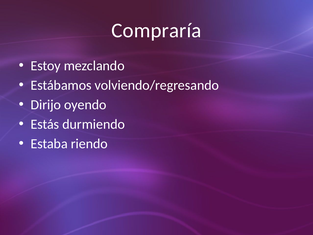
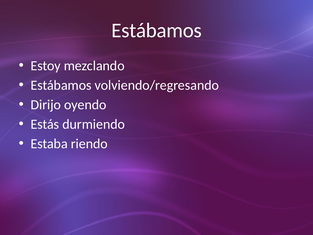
Compraría: Compraría -> Estábamos (157, 30)
